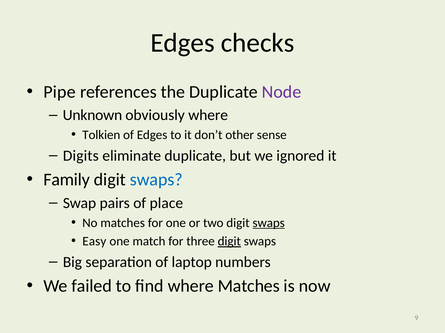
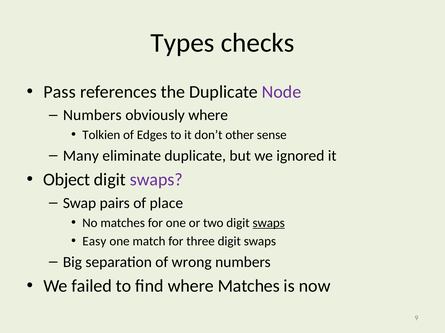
Edges: Edges -> Types (183, 43)
Pipe: Pipe -> Pass (60, 92)
Unknown: Unknown -> Numbers (92, 115)
Digits: Digits -> Many (81, 156)
Family: Family -> Object (67, 180)
swaps colour: blue -> purple (156, 180)
digit underline: present -> none (229, 242)
laptop: laptop -> wrong (192, 263)
